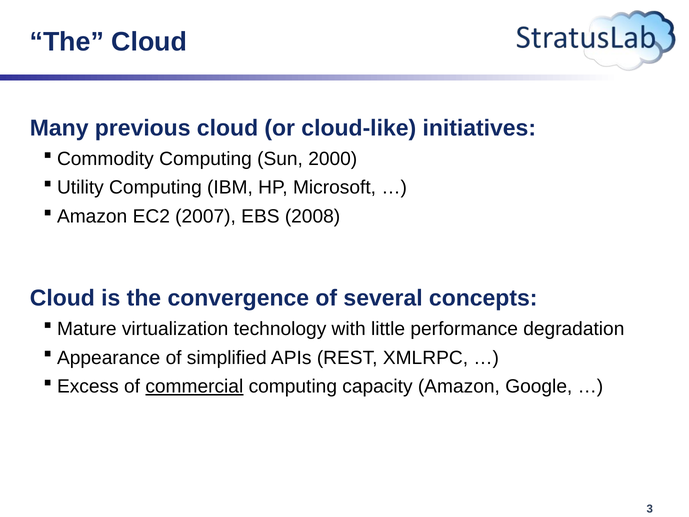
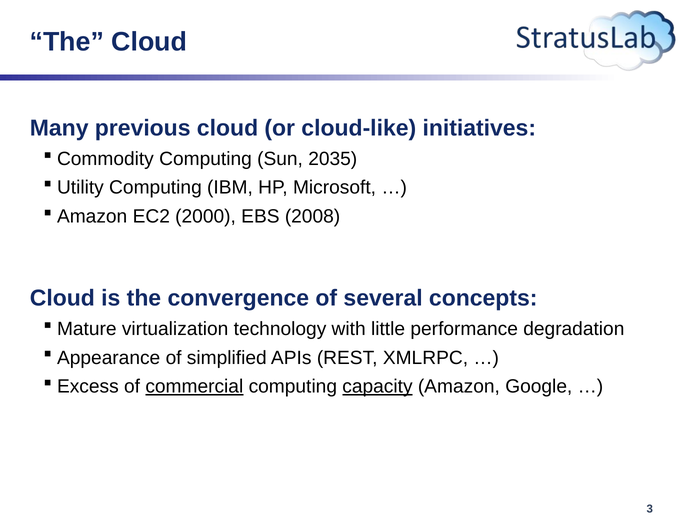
2000: 2000 -> 2035 (333, 159)
2007: 2007 -> 2000 (206, 216)
capacity underline: none -> present (377, 386)
